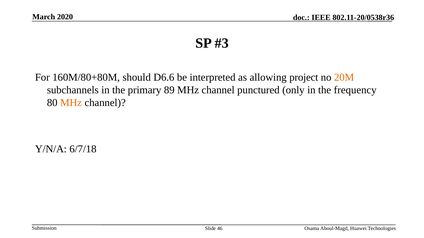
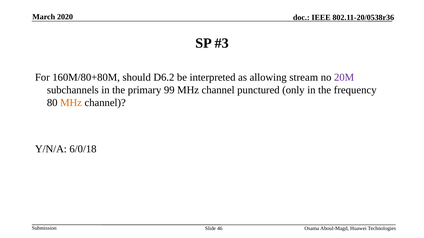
D6.6: D6.6 -> D6.2 (164, 78)
project: project -> stream (304, 78)
20M colour: orange -> purple (344, 78)
89: 89 -> 99 (169, 90)
6/7/18: 6/7/18 -> 6/0/18 (83, 149)
